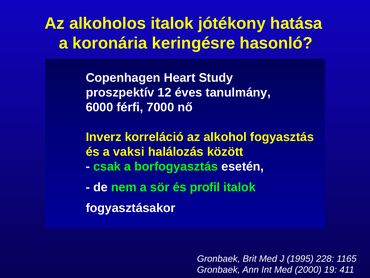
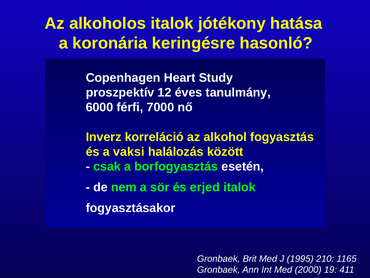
profil: profil -> erjed (205, 187)
228: 228 -> 210 (325, 258)
